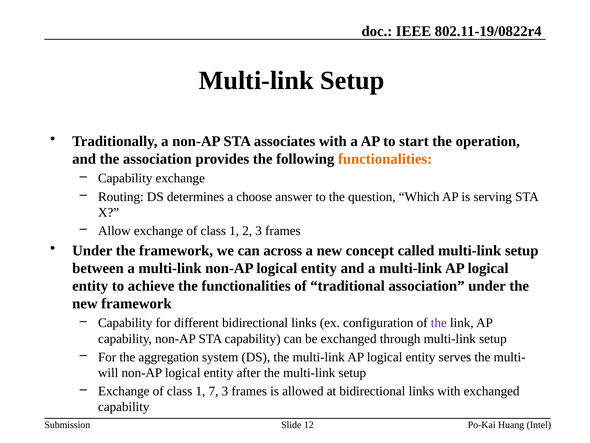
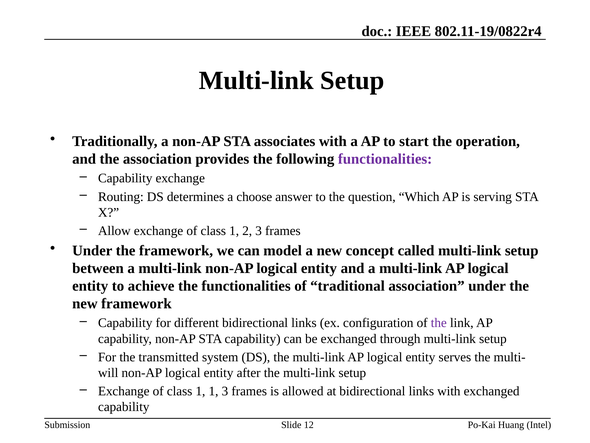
functionalities colour: orange -> purple (385, 159)
across: across -> model (283, 250)
aggregation: aggregation -> transmitted (169, 357)
1 7: 7 -> 1 (213, 391)
